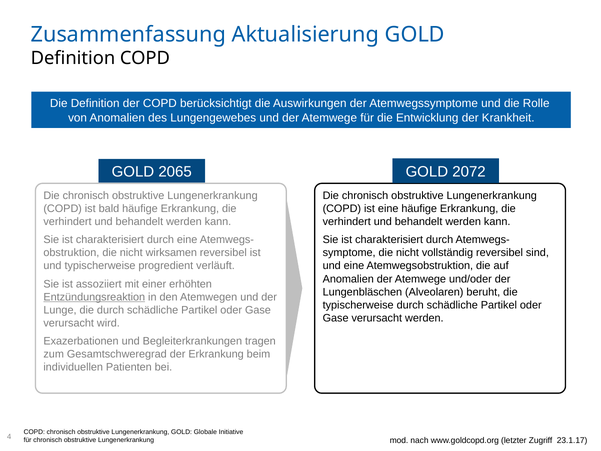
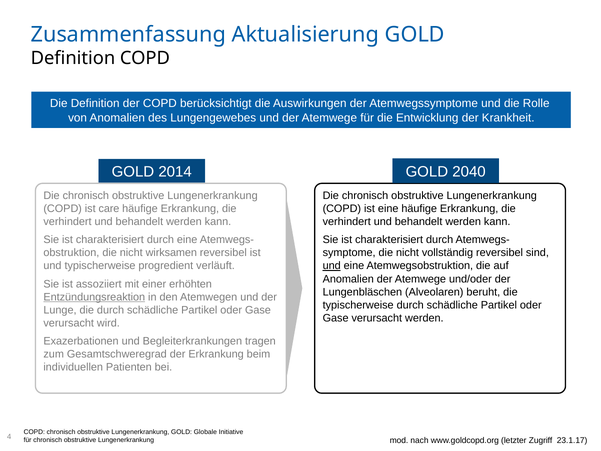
2072: 2072 -> 2040 (469, 172)
2065: 2065 -> 2014 (175, 172)
bald: bald -> care (109, 209)
und underline: none -> present (332, 266)
